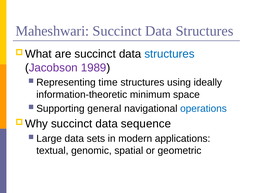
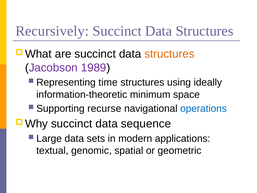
Maheshwari: Maheshwari -> Recursively (52, 31)
structures colour: blue -> orange (169, 54)
general: general -> recurse (104, 108)
